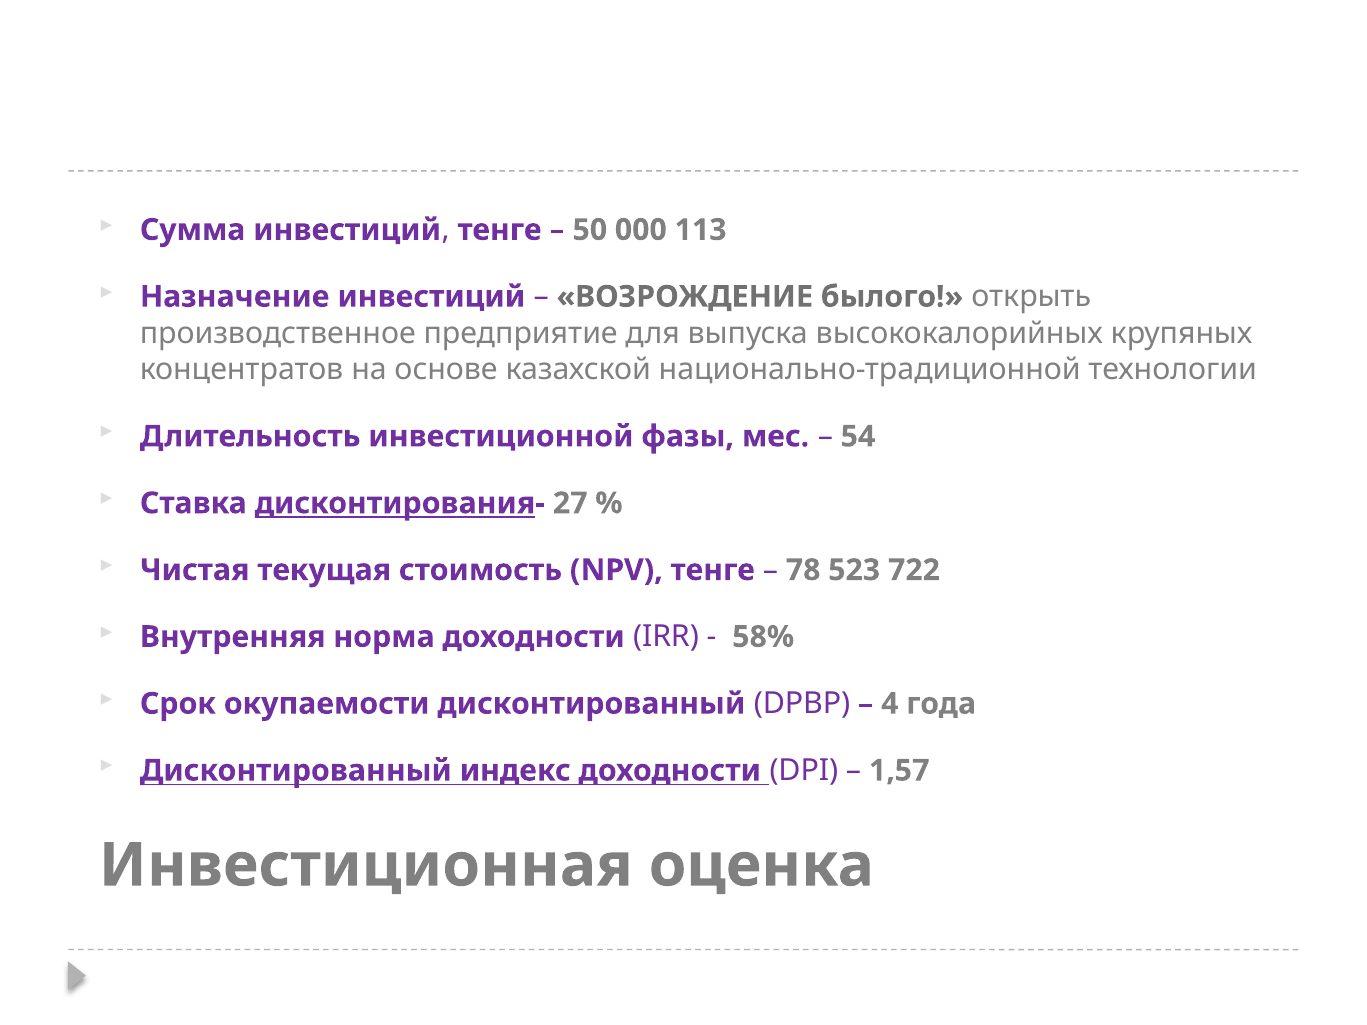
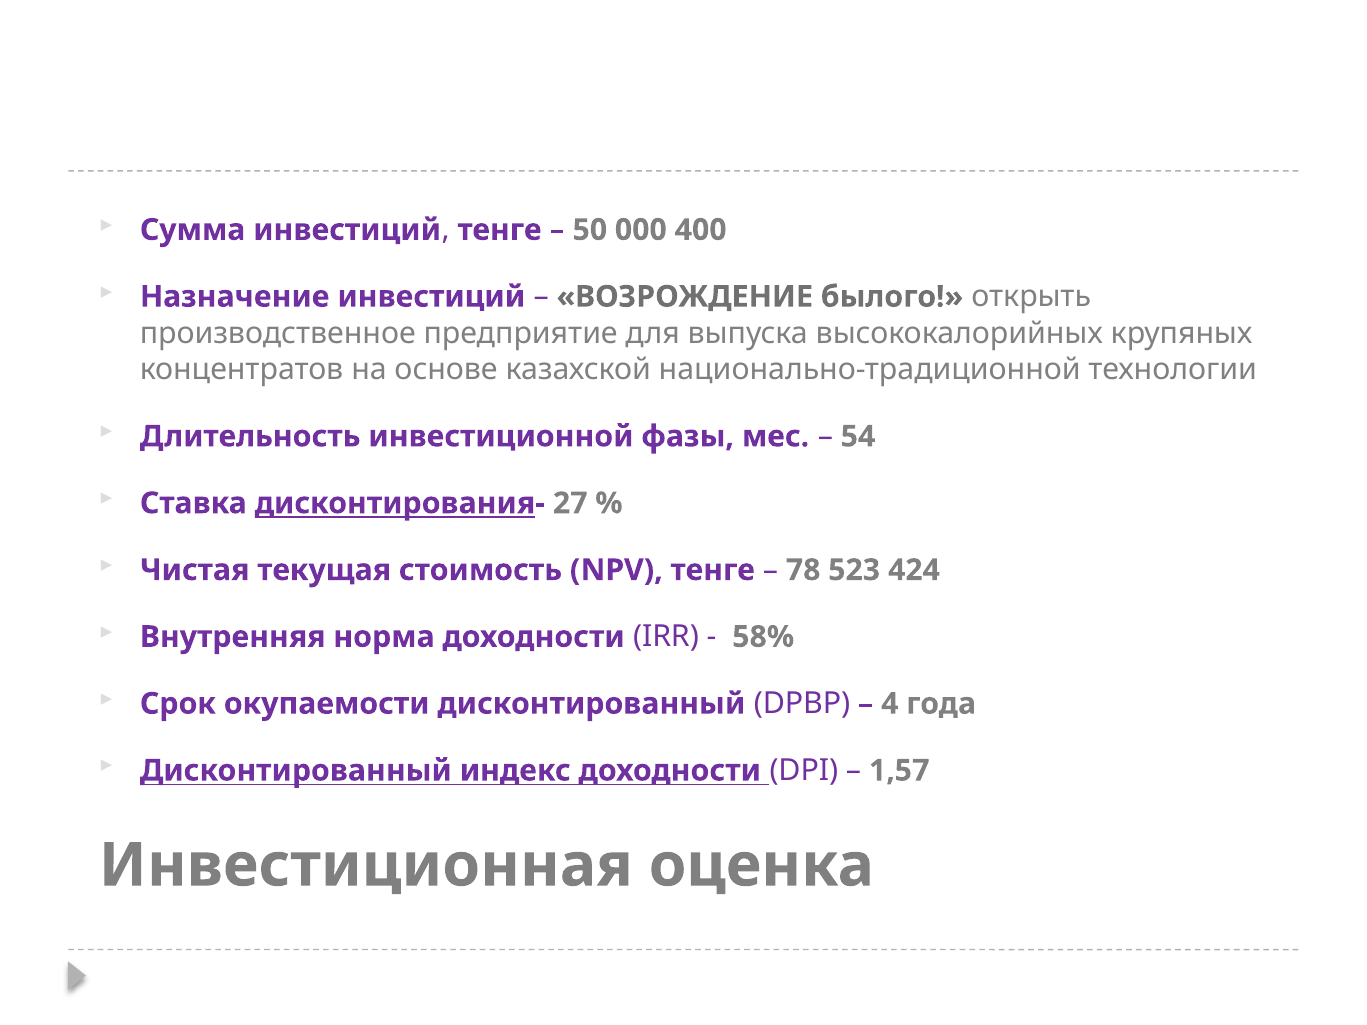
113: 113 -> 400 (701, 230)
722: 722 -> 424 (914, 570)
